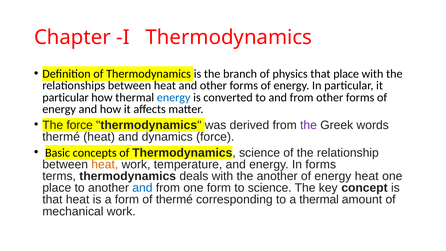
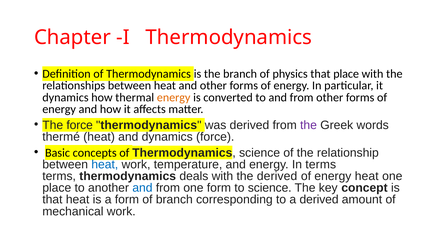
particular: particular -> dynamics (65, 97)
energy colour: blue -> orange (174, 97)
heat colour: orange -> blue (105, 164)
In forms: forms -> terms (321, 164)
the another: another -> derived (277, 176)
of thermé: thermé -> branch (174, 200)
a thermal: thermal -> derived (319, 200)
